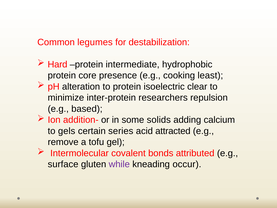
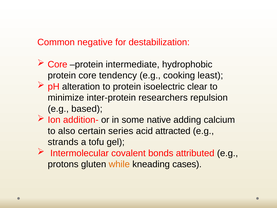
legumes: legumes -> negative (95, 42)
Hard: Hard -> Core (58, 64)
presence: presence -> tendency (118, 75)
solids: solids -> native (159, 120)
gels: gels -> also (67, 131)
remove: remove -> strands (63, 142)
surface: surface -> protons (63, 164)
while colour: purple -> orange (119, 164)
occur: occur -> cases (187, 164)
